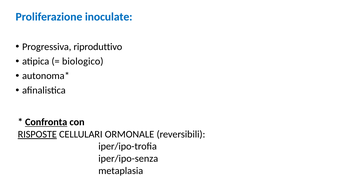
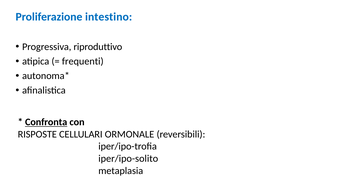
inoculate: inoculate -> intestino (109, 17)
biologico: biologico -> frequenti (83, 62)
RISPOSTE underline: present -> none (37, 135)
iper/ipo-senza: iper/ipo-senza -> iper/ipo-solito (128, 159)
